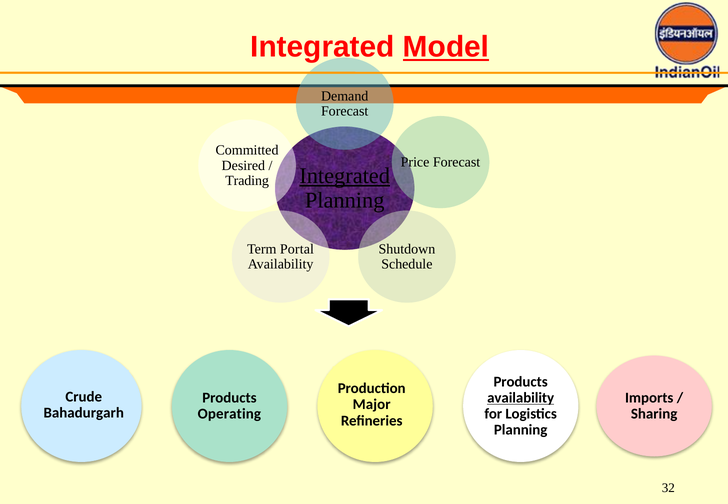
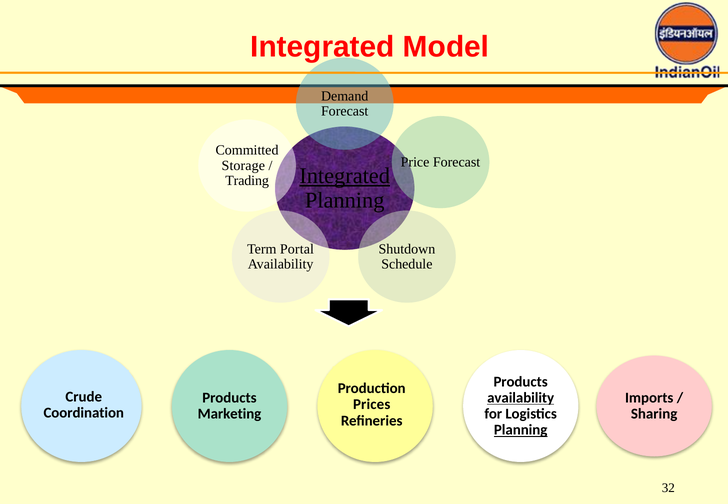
Model underline: present -> none (446, 47)
Desired: Desired -> Storage (243, 165)
Major: Major -> Prices (372, 404)
Bahadurgarh: Bahadurgarh -> Coordination (84, 413)
Operating: Operating -> Marketing (230, 414)
Planning underline: none -> present (521, 430)
